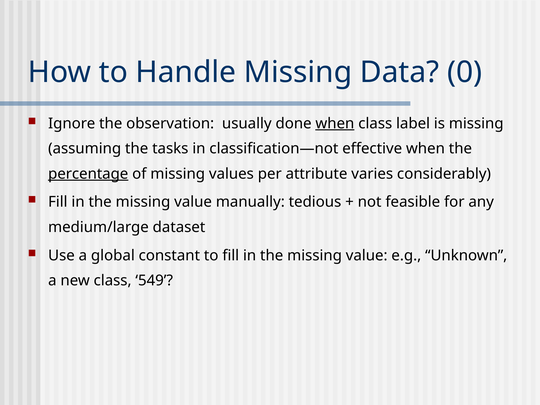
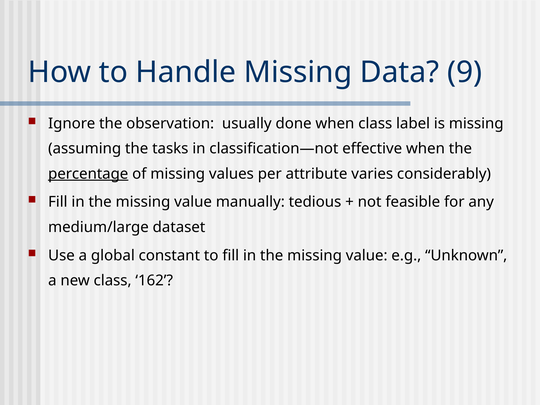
0: 0 -> 9 (465, 72)
when underline: present -> none (335, 123)
549: 549 -> 162 (154, 281)
